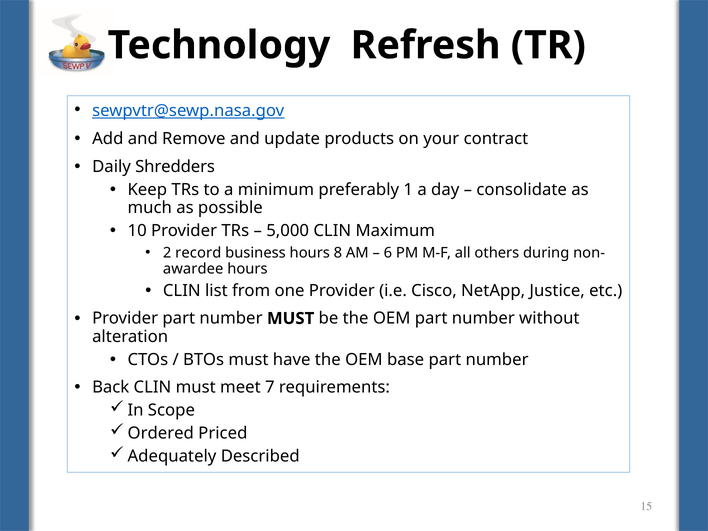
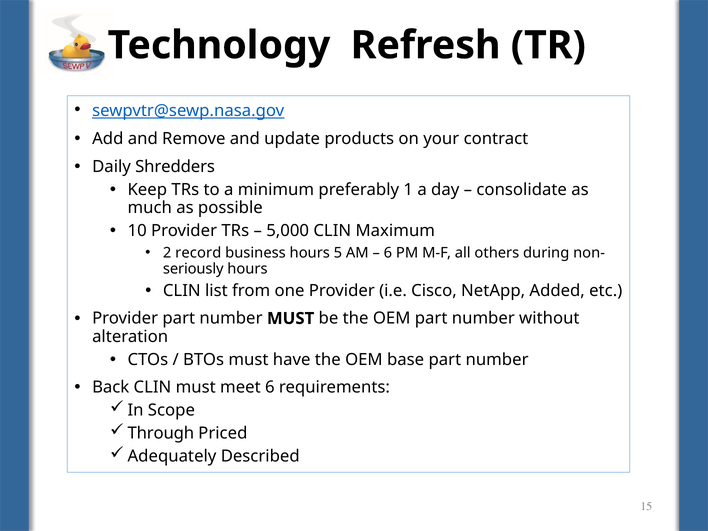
8: 8 -> 5 (338, 253)
awardee: awardee -> seriously (193, 269)
Justice: Justice -> Added (557, 291)
meet 7: 7 -> 6 (270, 387)
Ordered: Ordered -> Through (161, 433)
